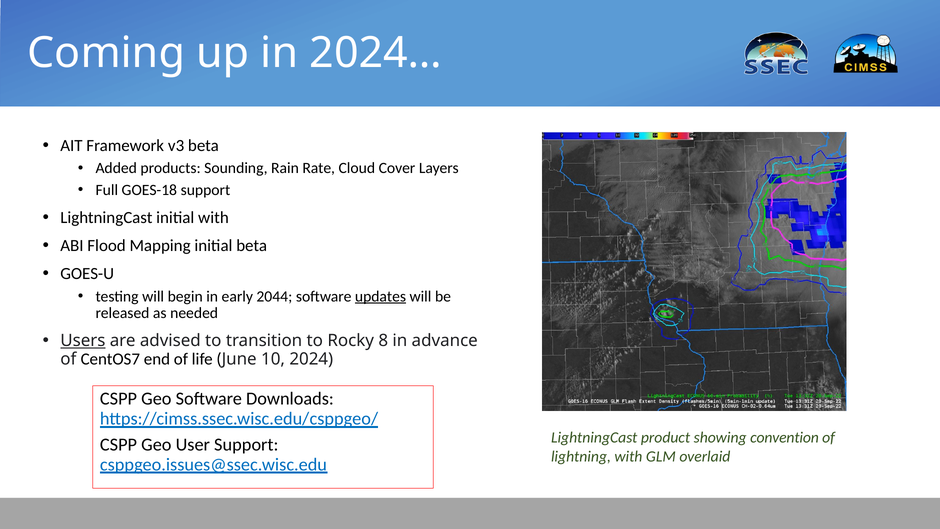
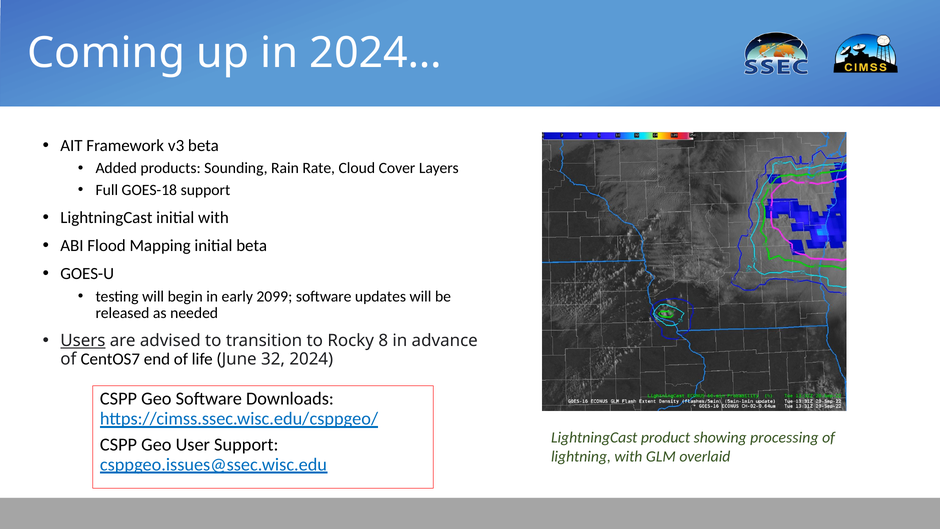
2044: 2044 -> 2099 (274, 296)
updates underline: present -> none (380, 296)
10: 10 -> 32 (273, 359)
convention: convention -> processing (784, 437)
